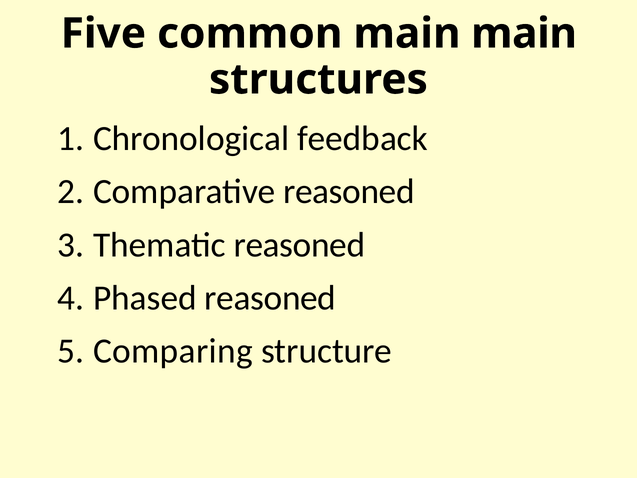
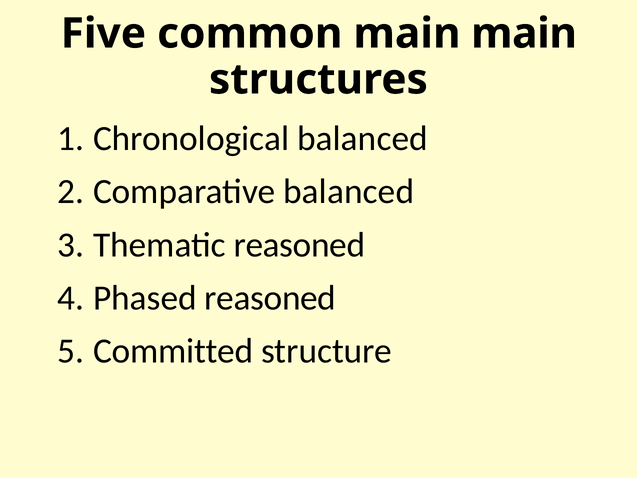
Chronological feedback: feedback -> balanced (362, 139)
Comparative reasoned: reasoned -> balanced (349, 192)
Comparing: Comparing -> Committed (173, 351)
